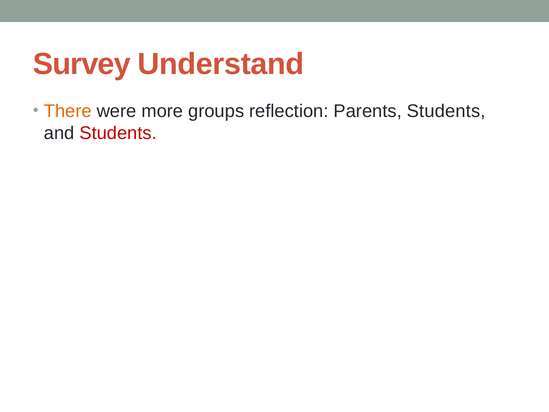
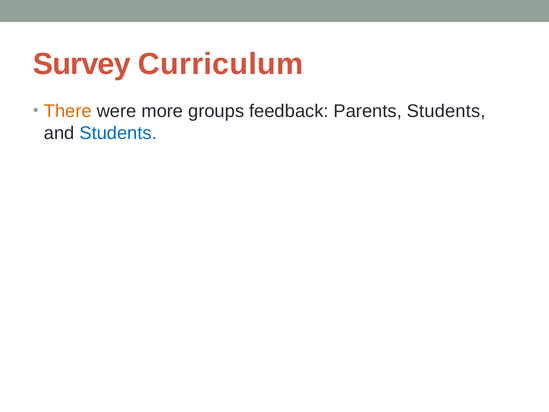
Understand: Understand -> Curriculum (221, 64)
reflection: reflection -> feedback (289, 111)
Students colour: red -> blue (118, 133)
